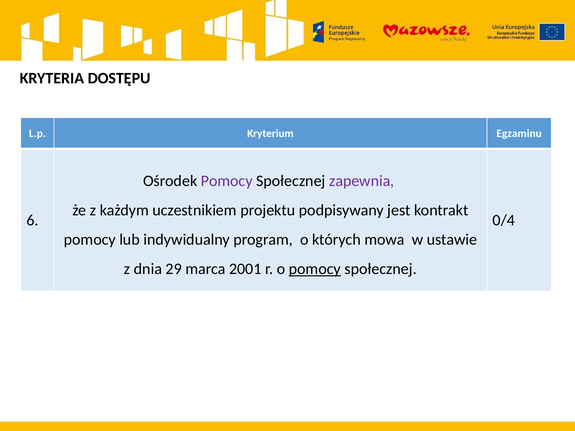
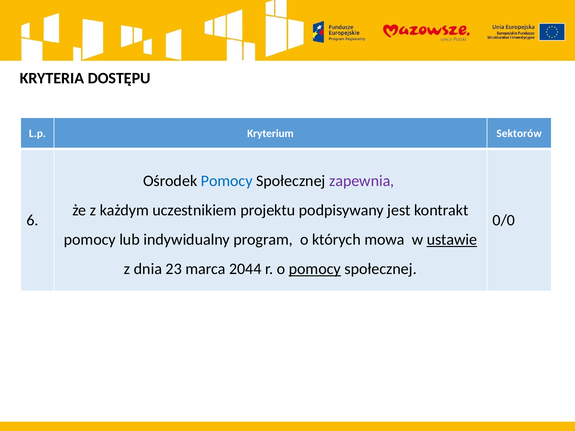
Egzaminu: Egzaminu -> Sektorów (519, 134)
Pomocy colour: purple -> blue (227, 181)
0/4: 0/4 -> 0/0 (504, 220)
ustawie underline: none -> present (452, 240)
29: 29 -> 23 (174, 269)
2001: 2001 -> 2044 (245, 269)
